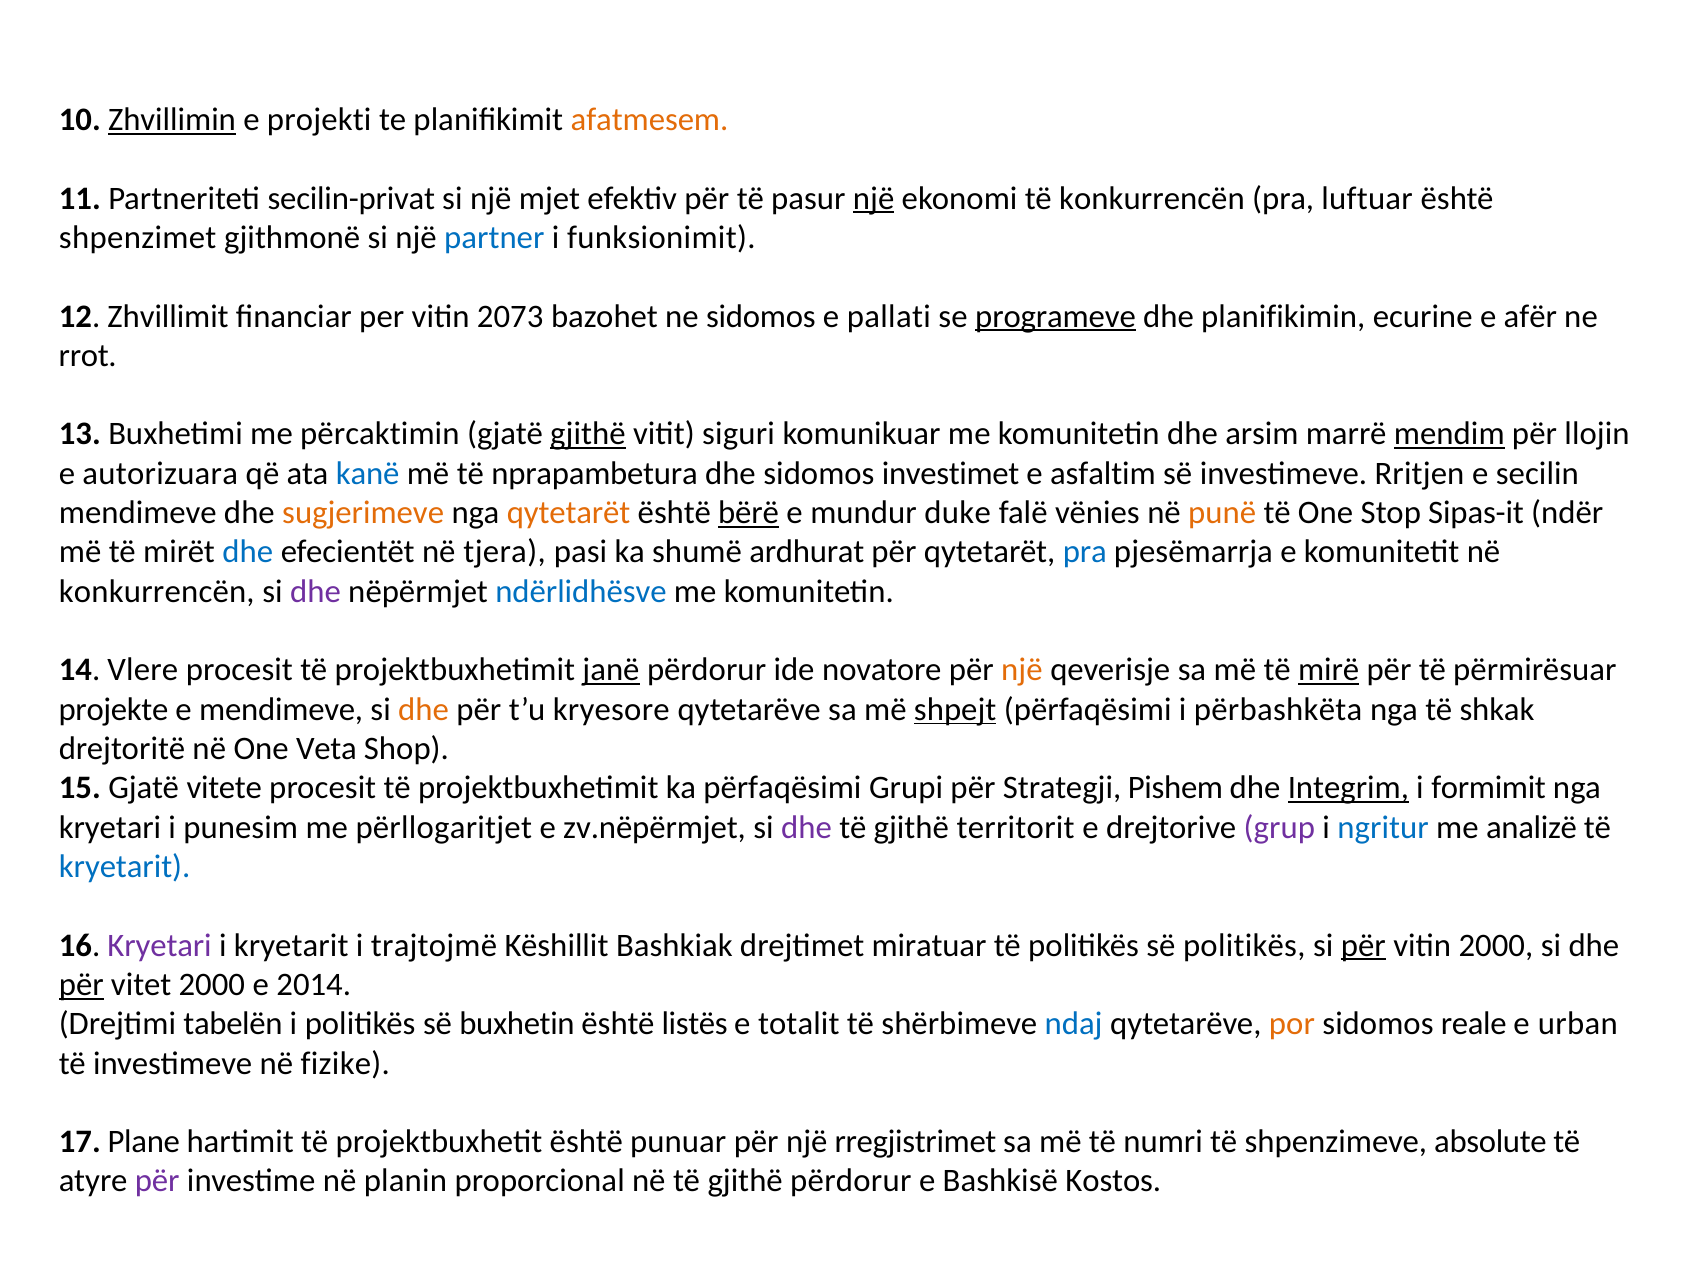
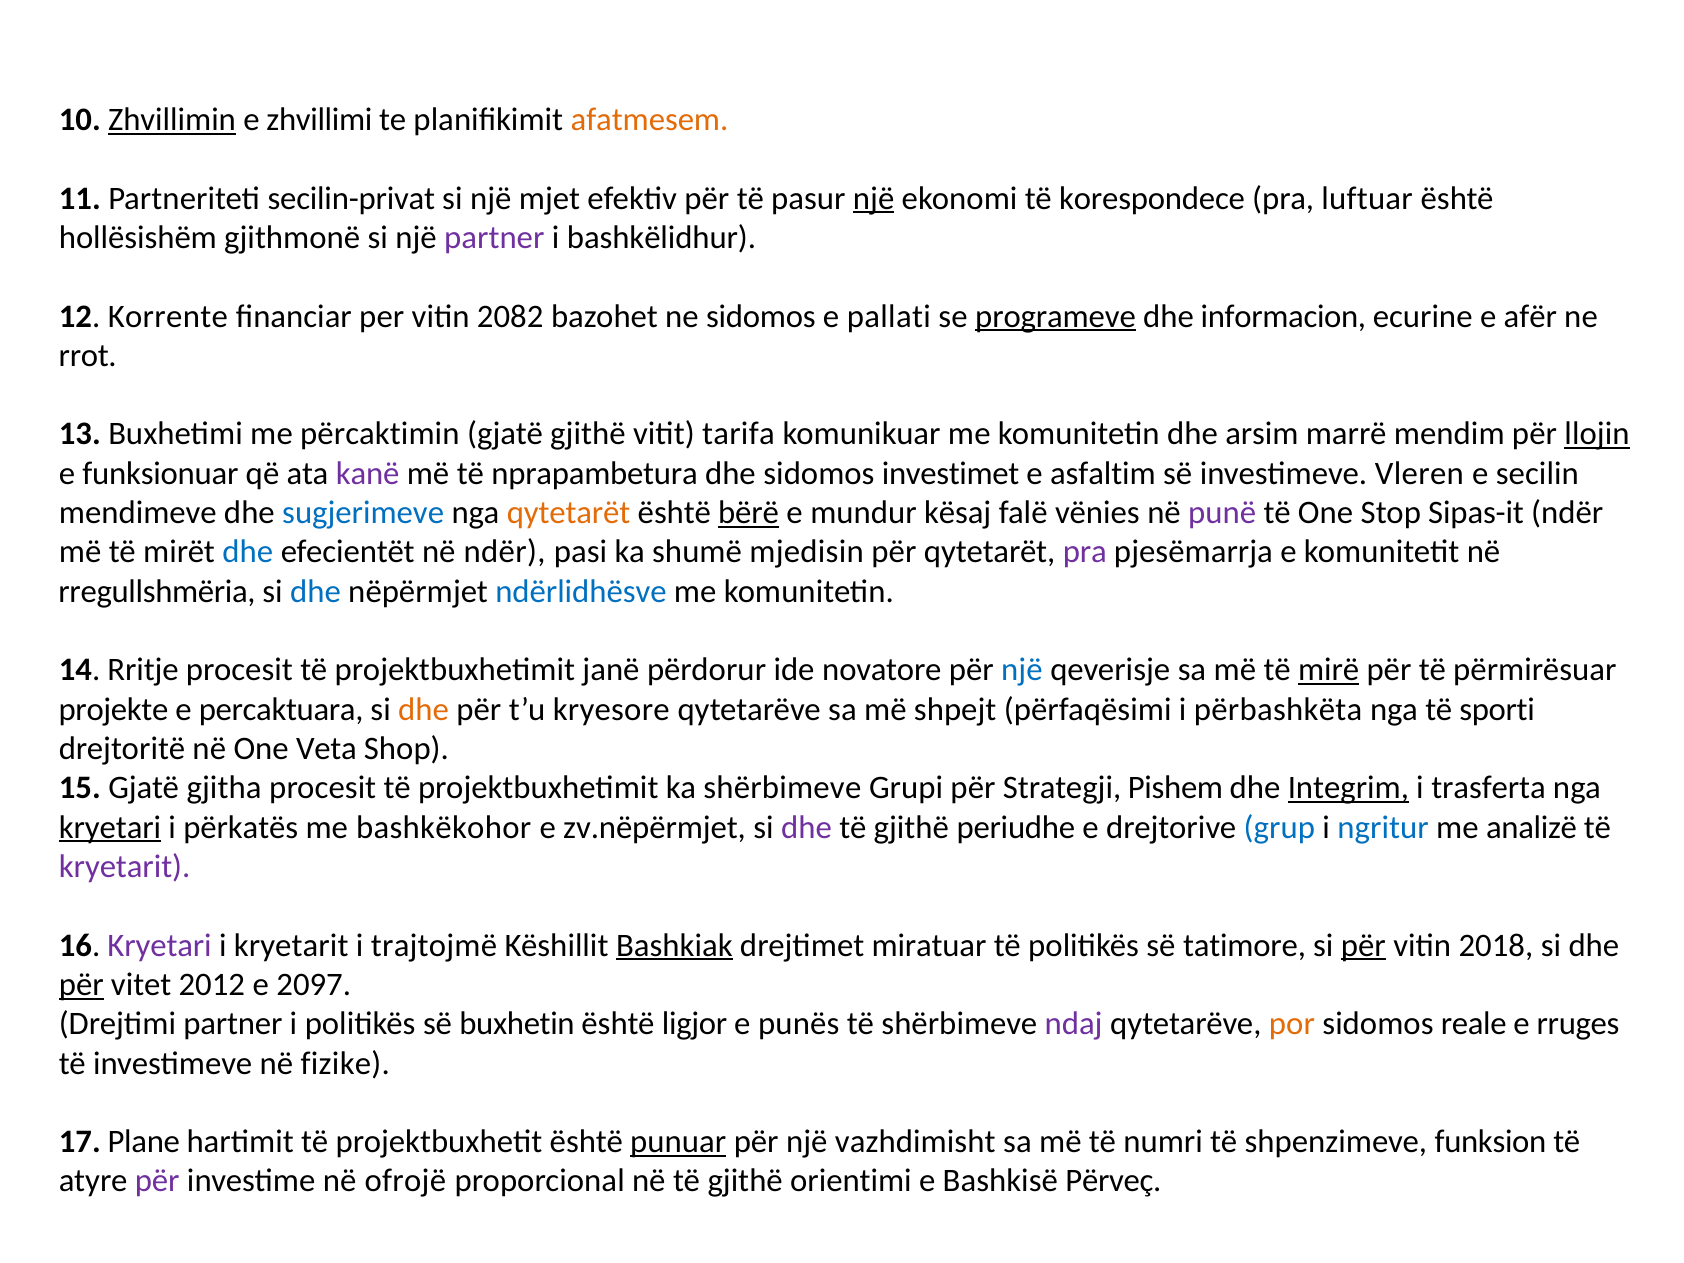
projekti: projekti -> zhvillimi (319, 120)
të konkurrencën: konkurrencën -> korespondece (1152, 198)
shpenzimet: shpenzimet -> hollësishëm (138, 238)
partner colour: blue -> purple (494, 238)
funksionimit: funksionimit -> bashkëlidhur (662, 238)
Zhvillimit: Zhvillimit -> Korrente (168, 316)
2073: 2073 -> 2082 (510, 316)
planifikimin: planifikimin -> informacion (1283, 316)
gjithë underline: present -> none (588, 434)
siguri: siguri -> tarifa (738, 434)
mendim underline: present -> none (1449, 434)
llojin underline: none -> present (1597, 434)
autorizuara: autorizuara -> funksionuar (160, 474)
kanë colour: blue -> purple (368, 474)
Rritjen: Rritjen -> Vleren (1419, 474)
sugjerimeve colour: orange -> blue (363, 513)
duke: duke -> kësaj (958, 513)
punë colour: orange -> purple (1222, 513)
në tjera: tjera -> ndër (505, 552)
ardhurat: ardhurat -> mjedisin (807, 552)
pra colour: blue -> purple (1085, 552)
konkurrencën: konkurrencën -> rregullshmëria (157, 591)
dhe colour: purple -> blue (316, 591)
Vlere: Vlere -> Rritje (143, 670)
janë underline: present -> none (611, 670)
një colour: orange -> blue (1022, 670)
e mendimeve: mendimeve -> percaktuara (281, 709)
shpejt underline: present -> none (955, 709)
shkak: shkak -> sporti (1497, 709)
vitete: vitete -> gjitha (224, 788)
ka përfaqësimi: përfaqësimi -> shërbimeve (782, 788)
formimit: formimit -> trasferta (1488, 788)
kryetari underline: none -> present (110, 827)
punesim: punesim -> përkatës (241, 827)
përllogaritjet: përllogaritjet -> bashkëkohor (444, 827)
territorit: territorit -> periudhe (1016, 827)
grup colour: purple -> blue (1279, 827)
kryetarit colour: blue -> purple (125, 867)
Bashkiak underline: none -> present (674, 945)
së politikës: politikës -> tatimore (1244, 945)
vitin 2000: 2000 -> 2018 (1496, 945)
vitet 2000: 2000 -> 2012 (212, 985)
2014: 2014 -> 2097 (314, 985)
Drejtimi tabelën: tabelën -> partner (233, 1024)
listës: listës -> ligjor (695, 1024)
totalit: totalit -> punës (799, 1024)
ndaj colour: blue -> purple (1074, 1024)
urban: urban -> rruges (1578, 1024)
punuar underline: none -> present (678, 1142)
rregjistrimet: rregjistrimet -> vazhdimisht (915, 1142)
absolute: absolute -> funksion (1490, 1142)
planin: planin -> ofrojë (405, 1181)
gjithë përdorur: përdorur -> orientimi (851, 1181)
Kostos: Kostos -> Përveç (1113, 1181)
